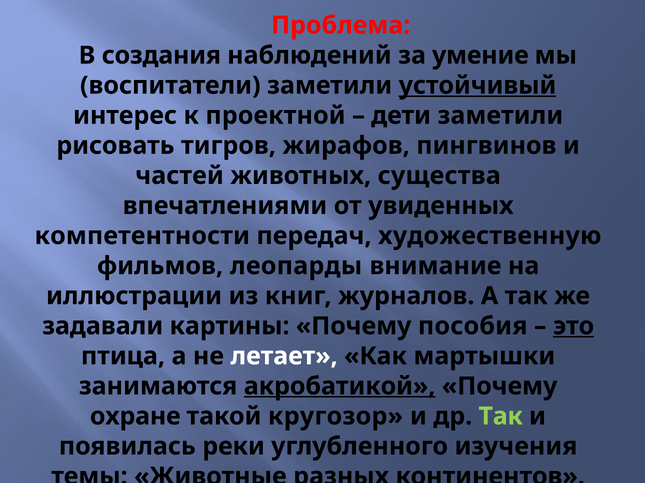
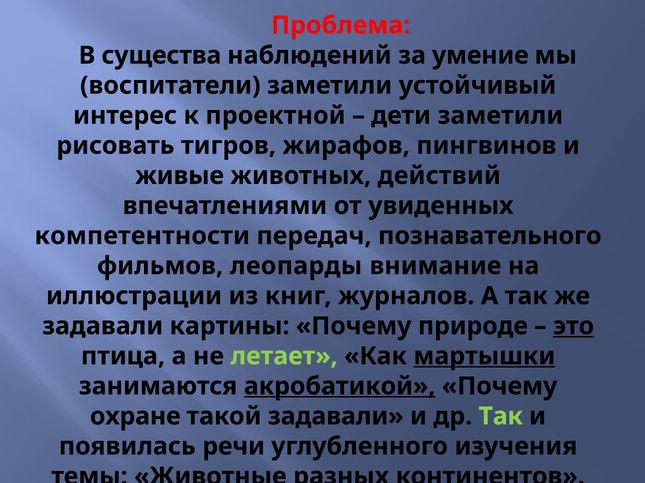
создания: создания -> существа (161, 55)
устойчивый underline: present -> none (478, 86)
частей: частей -> живые (180, 176)
существа: существа -> действий (439, 176)
художественную: художественную -> познавательного (490, 236)
пособия: пособия -> природе (473, 327)
летает colour: white -> light green (284, 357)
мартышки underline: none -> present (484, 357)
такой кругозор: кругозор -> задавали (336, 417)
реки: реки -> речи (234, 447)
